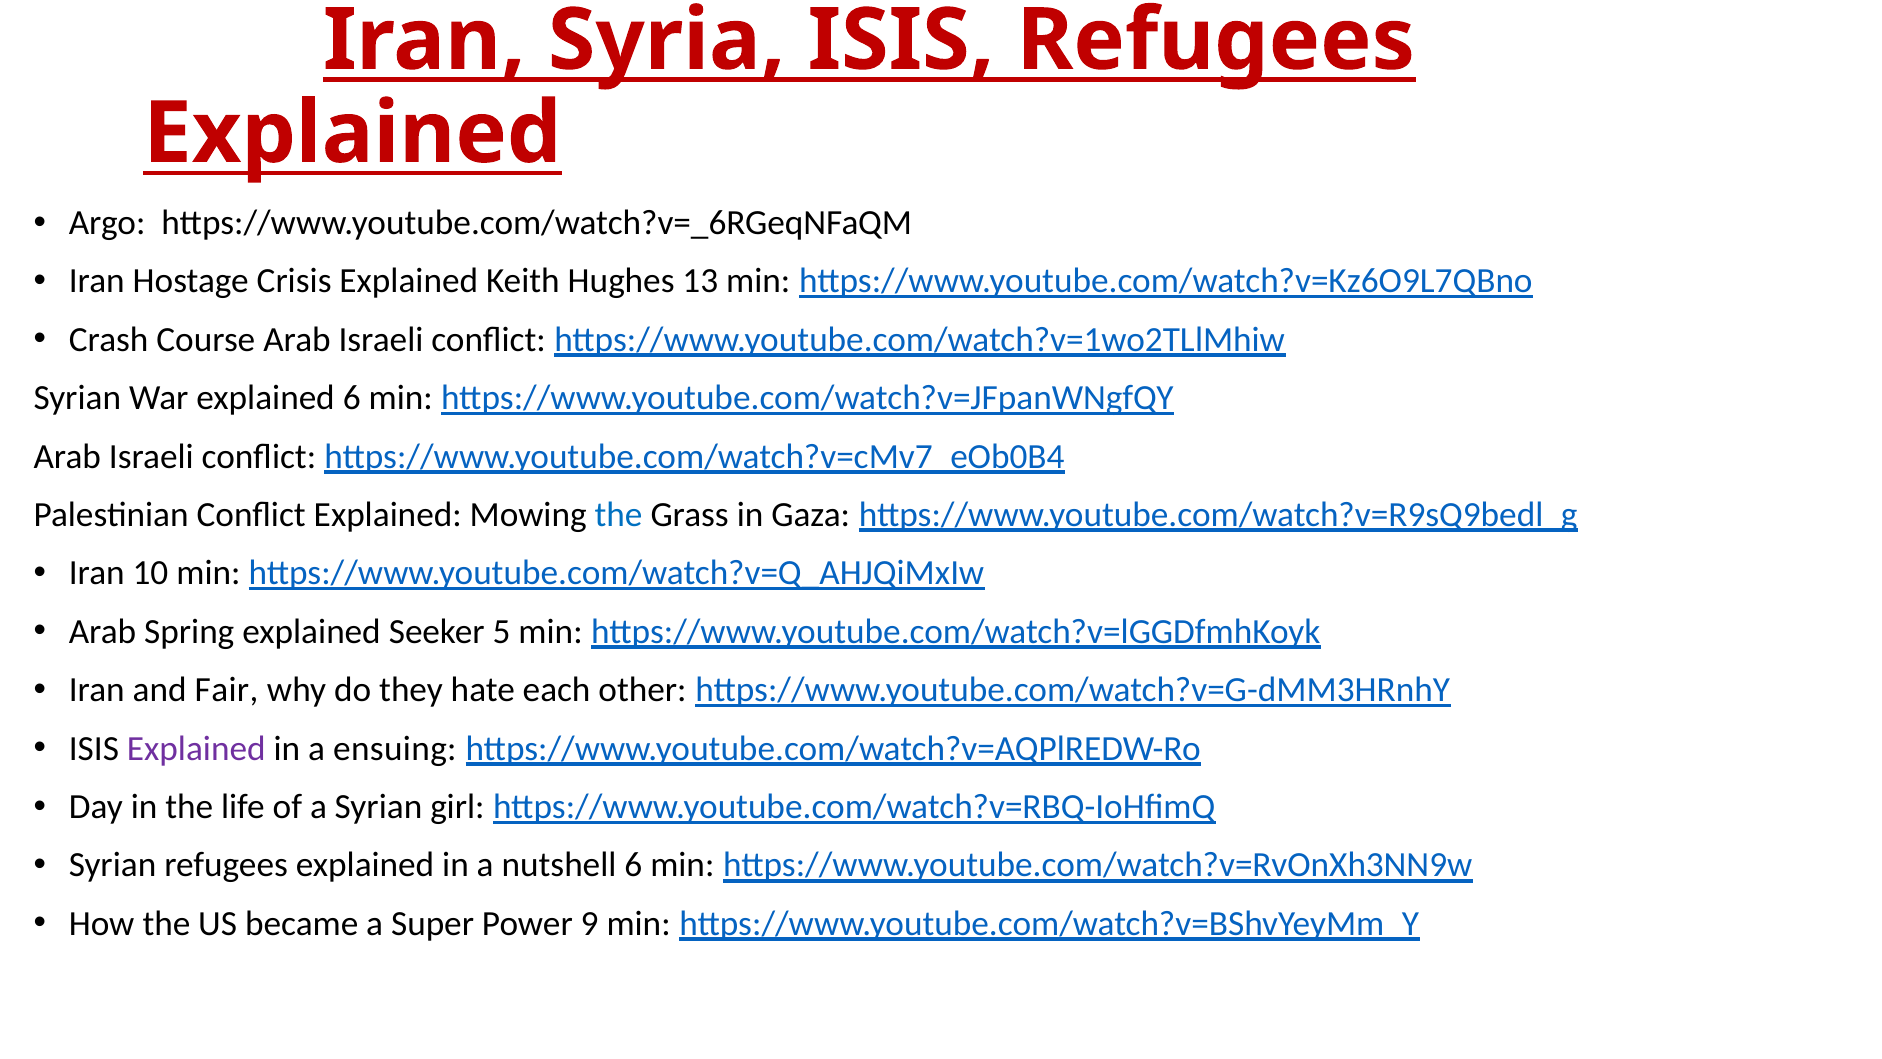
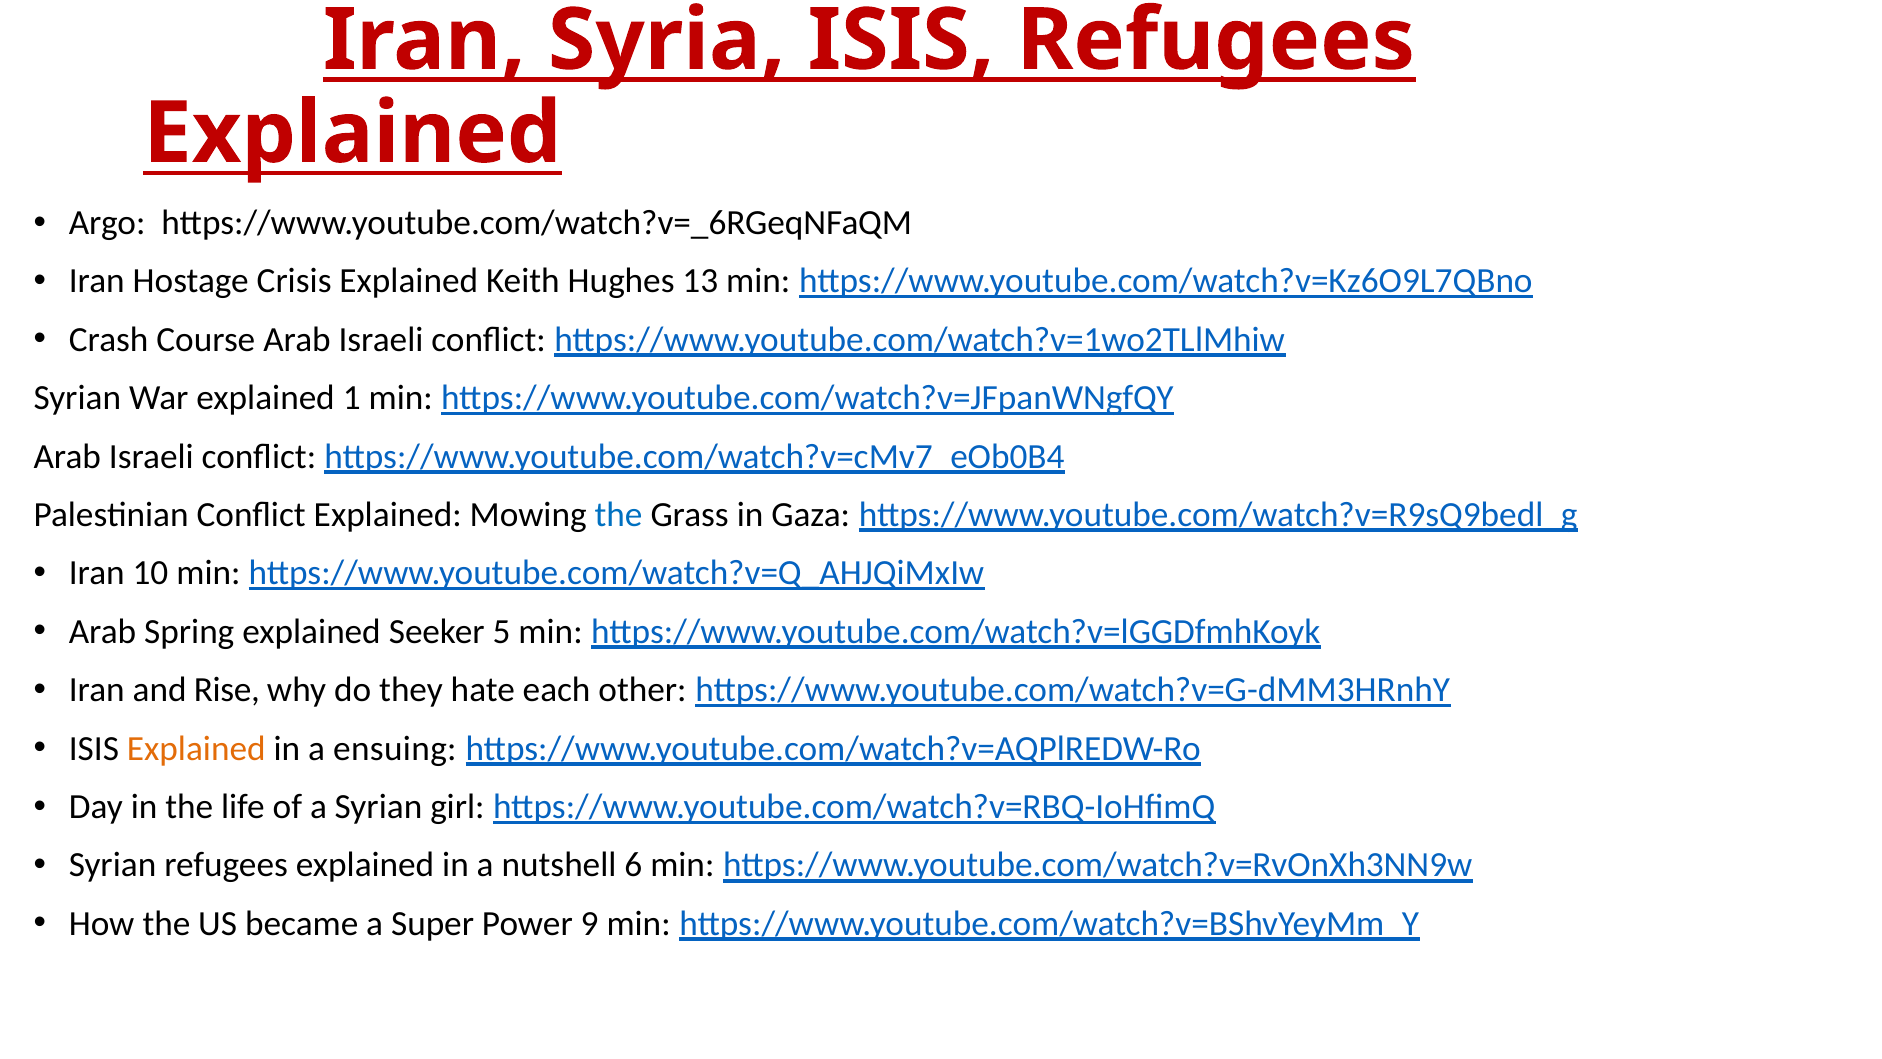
explained 6: 6 -> 1 (352, 398)
Fair: Fair -> Rise (227, 690)
Explained colour: purple -> orange (196, 748)
